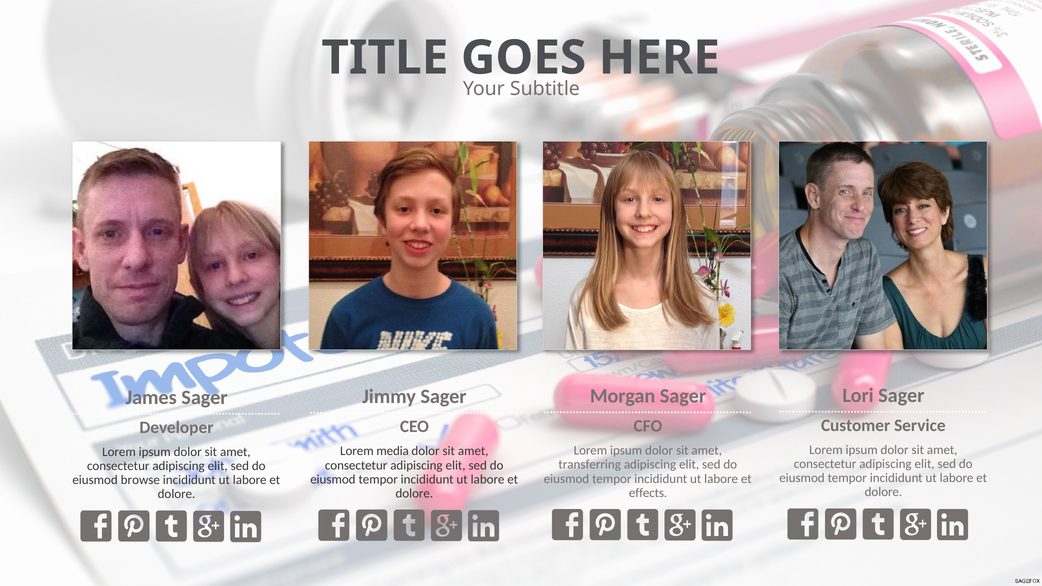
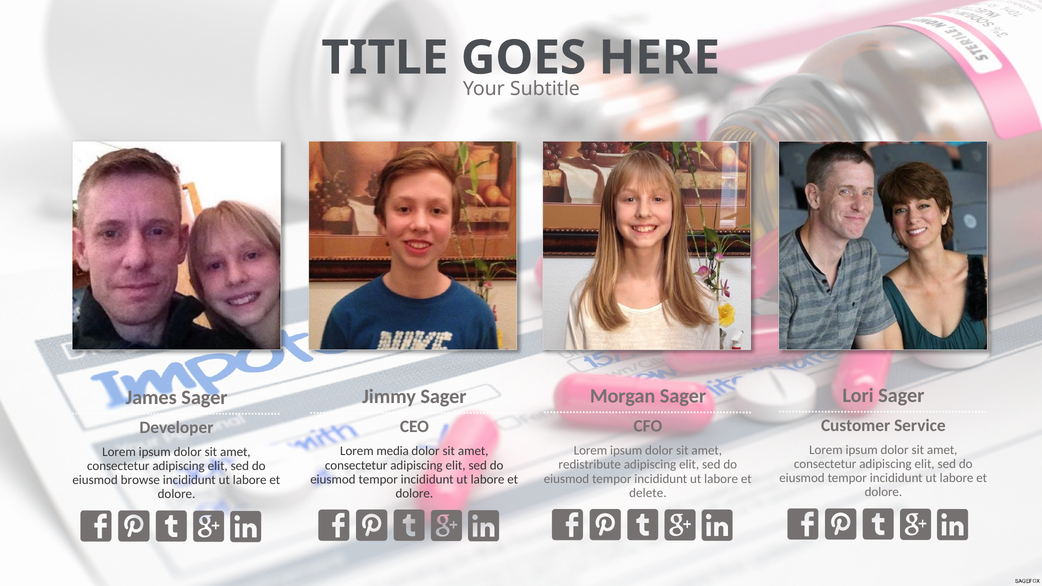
transferring: transferring -> redistribute (590, 465)
effects: effects -> delete (648, 493)
